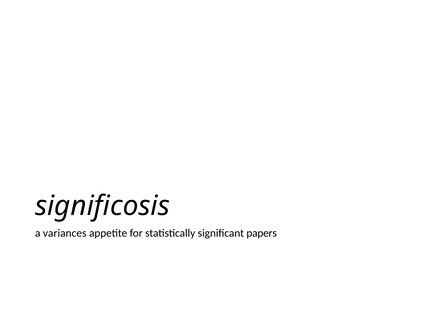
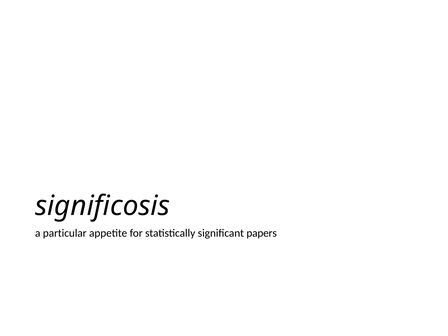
variances: variances -> particular (65, 233)
